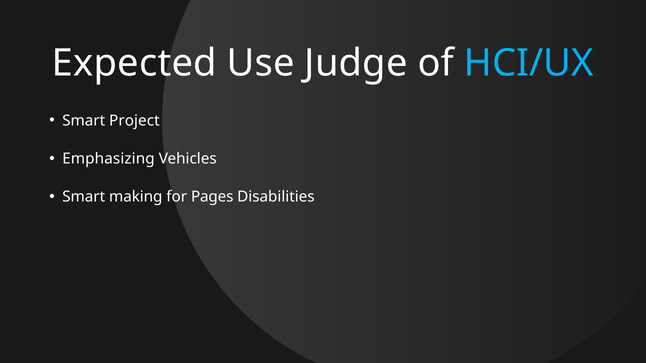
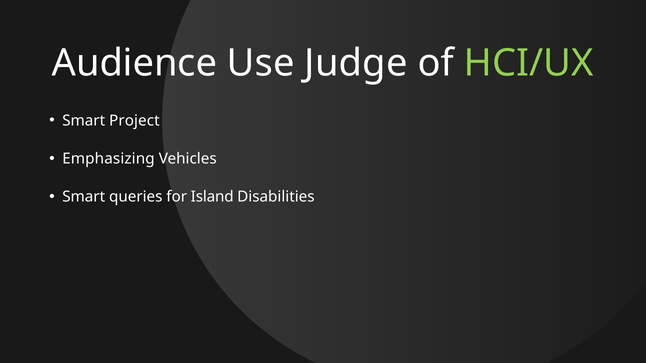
Expected: Expected -> Audience (135, 63)
HCI/UX colour: light blue -> light green (529, 63)
making: making -> queries (136, 197)
Pages: Pages -> Island (212, 197)
